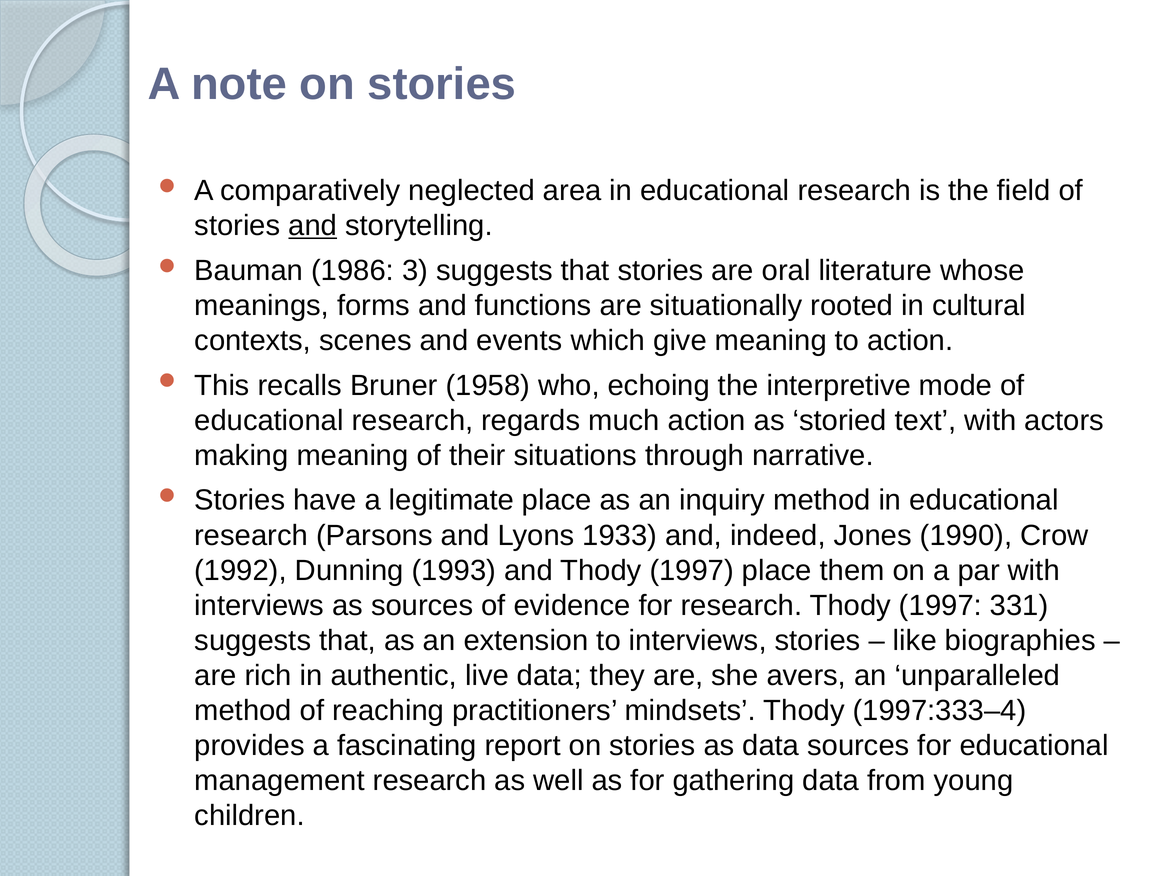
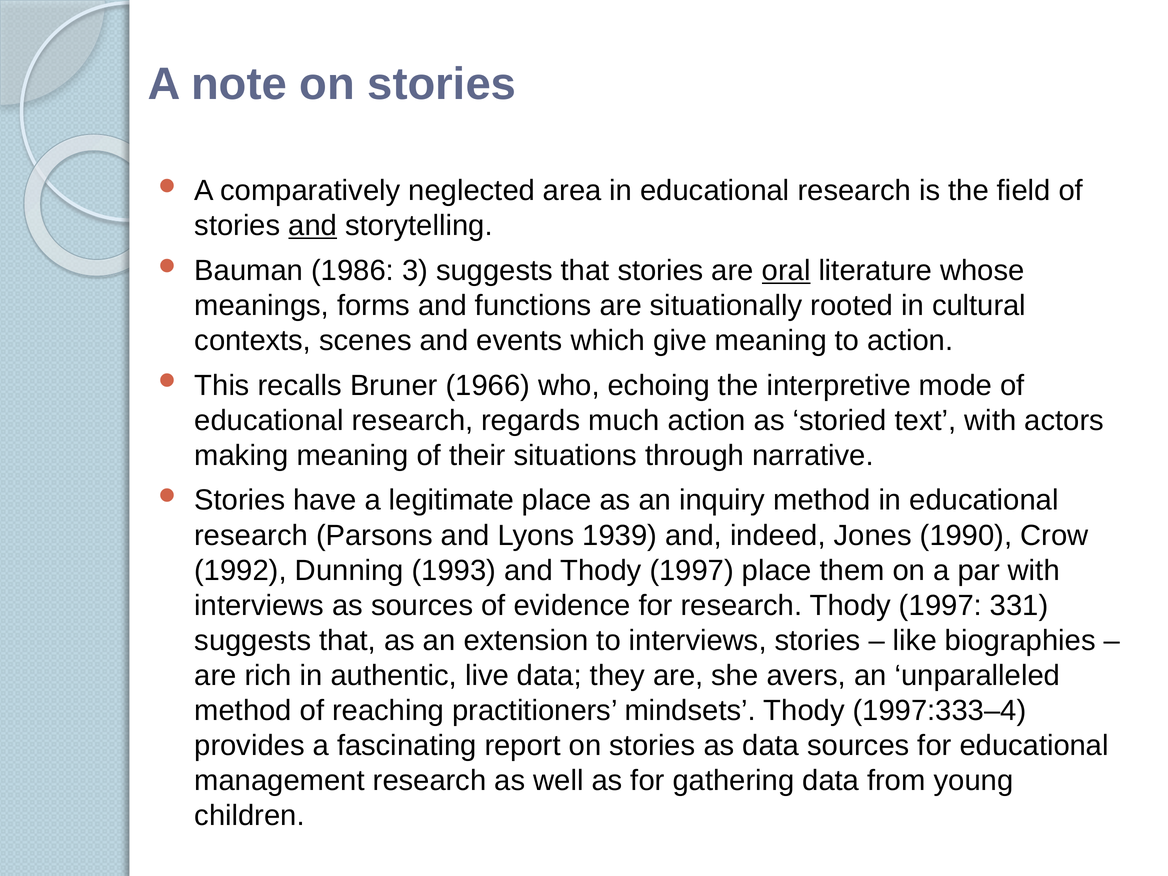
oral underline: none -> present (786, 271)
1958: 1958 -> 1966 (488, 385)
1933: 1933 -> 1939 (620, 535)
